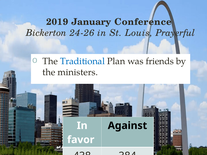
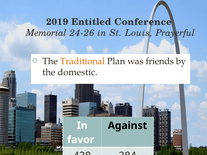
January: January -> Entitled (91, 22)
Bickerton: Bickerton -> Memorial (46, 33)
Traditional colour: blue -> orange (82, 61)
ministers: ministers -> domestic (78, 72)
